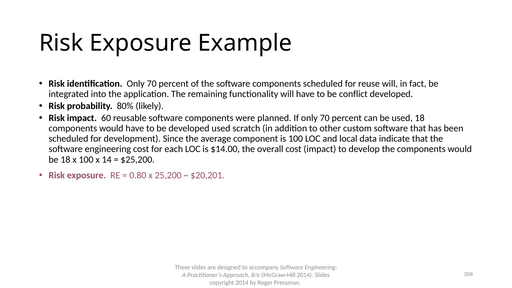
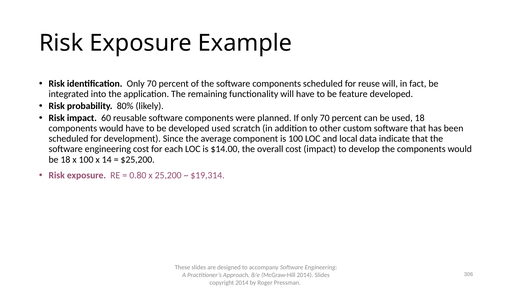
conflict: conflict -> feature (353, 94)
$20,201: $20,201 -> $19,314 (208, 175)
